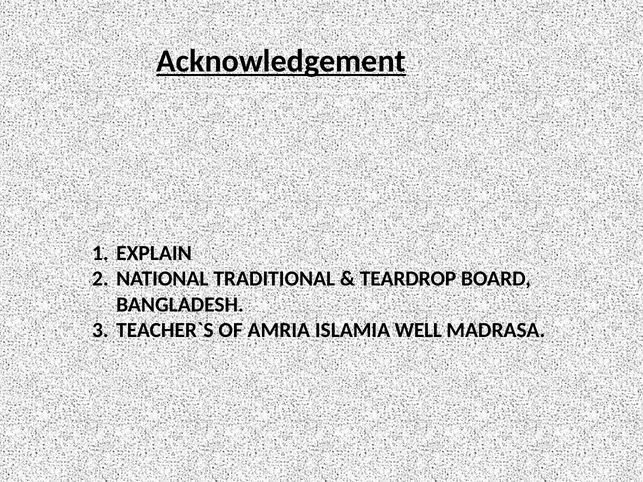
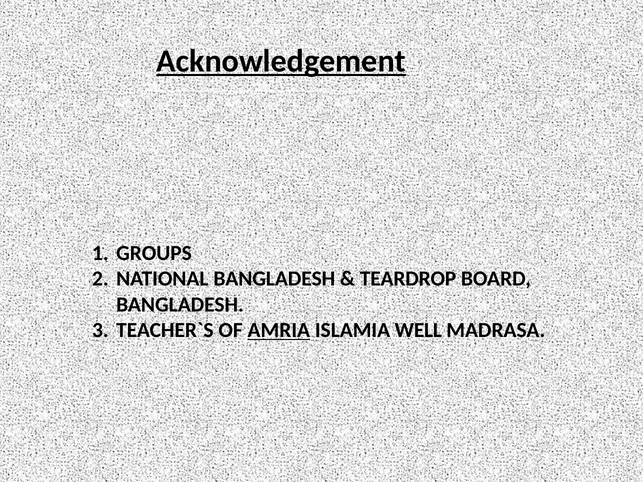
EXPLAIN: EXPLAIN -> GROUPS (154, 253)
NATIONAL TRADITIONAL: TRADITIONAL -> BANGLADESH (274, 279)
AMRIA underline: none -> present (279, 330)
